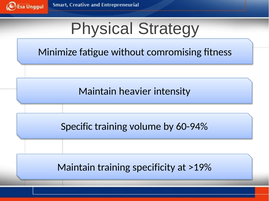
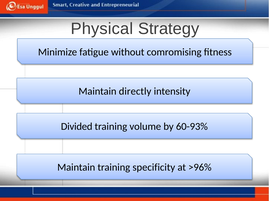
heavier: heavier -> directly (135, 92)
Specific: Specific -> Divided (77, 127)
60-94%: 60-94% -> 60-93% (192, 127)
>19%: >19% -> >96% (200, 168)
